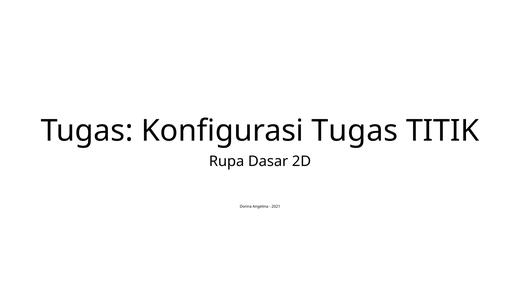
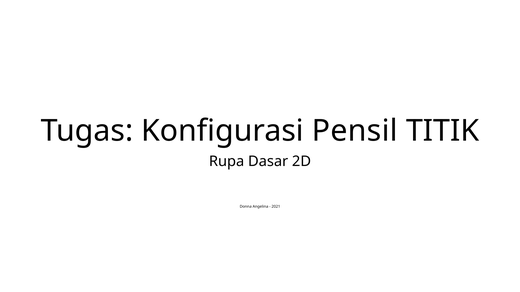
Konfigurasi Tugas: Tugas -> Pensil (355, 131)
